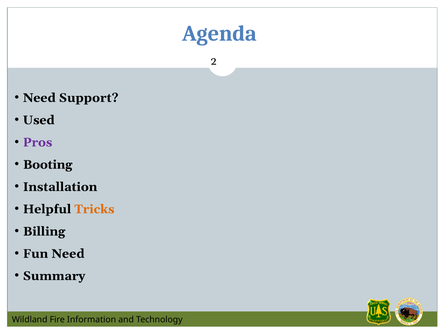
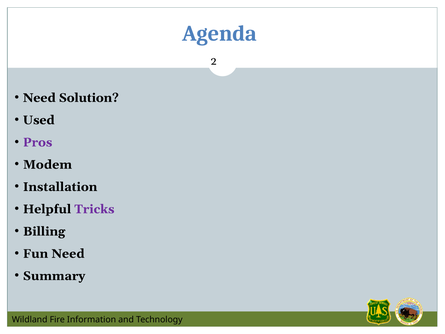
Support: Support -> Solution (89, 98)
Booting: Booting -> Modem (48, 164)
Tricks colour: orange -> purple (94, 209)
